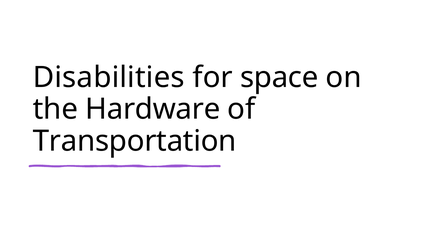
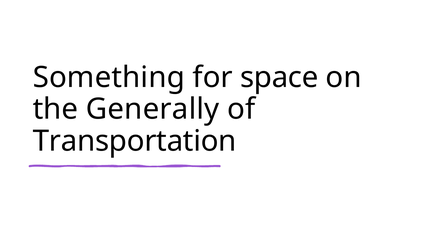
Disabilities: Disabilities -> Something (109, 78)
Hardware: Hardware -> Generally (153, 109)
